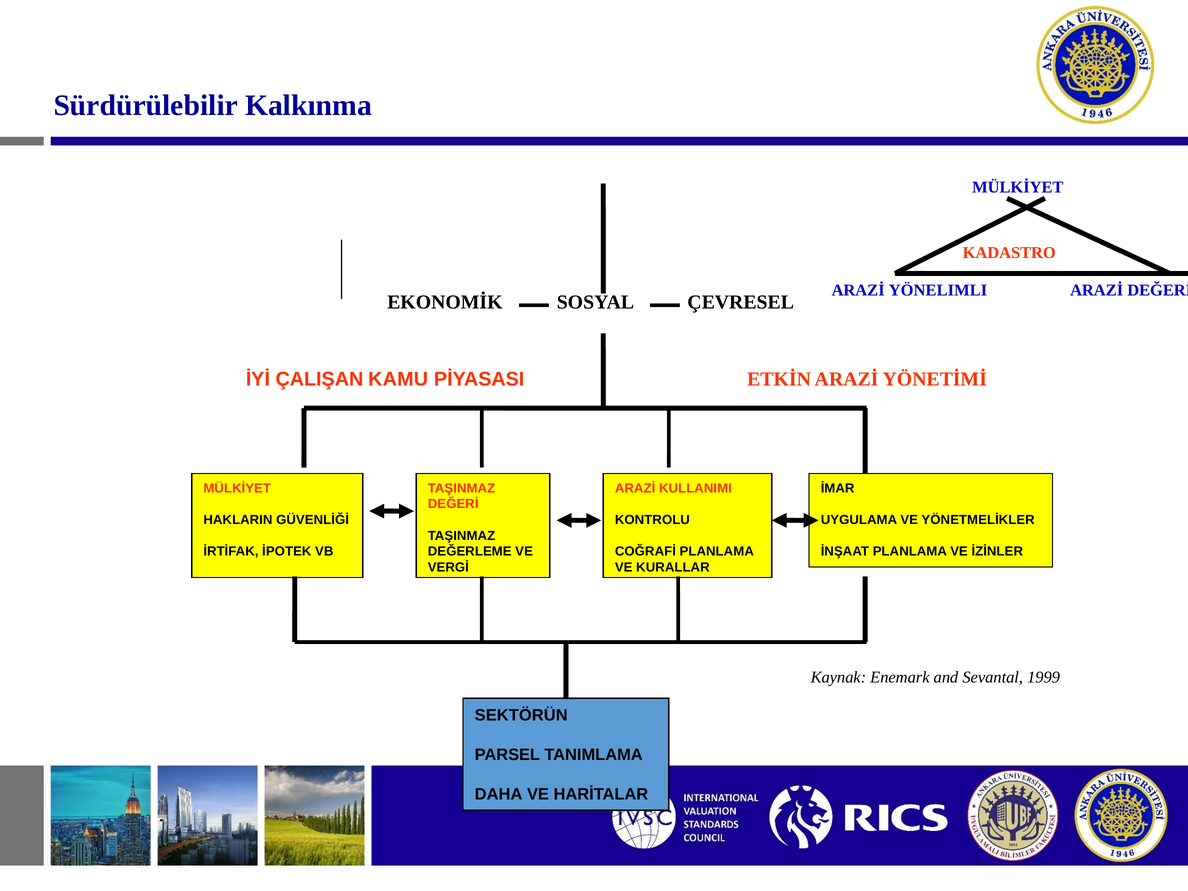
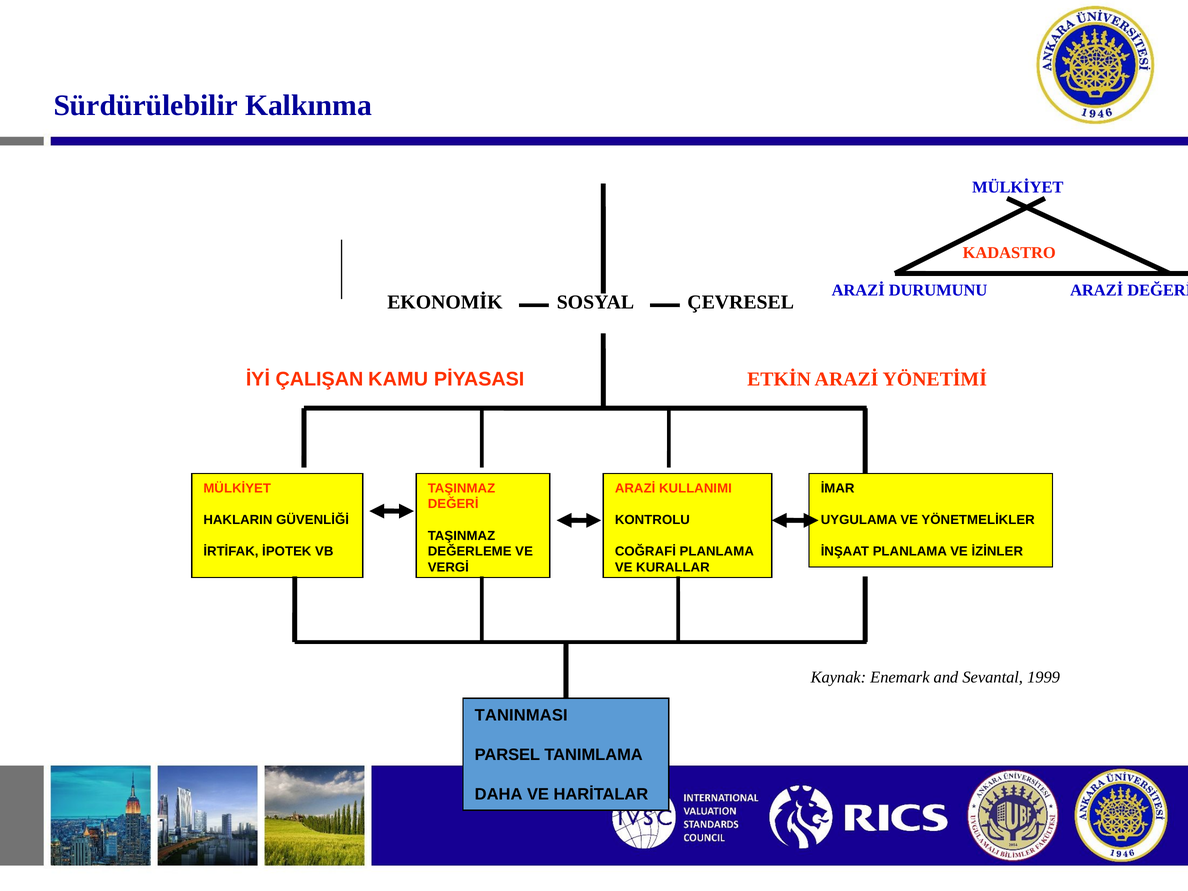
YÖNELIMLI: YÖNELIMLI -> DURUMUNU (938, 290)
SEKTÖRÜN: SEKTÖRÜN -> TANINMASI (521, 715)
